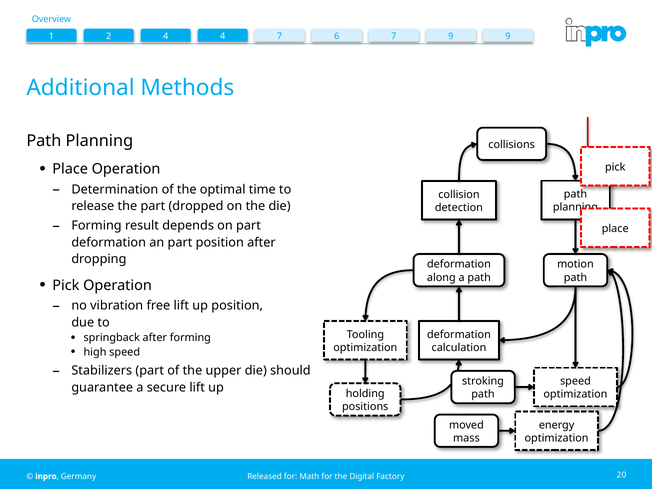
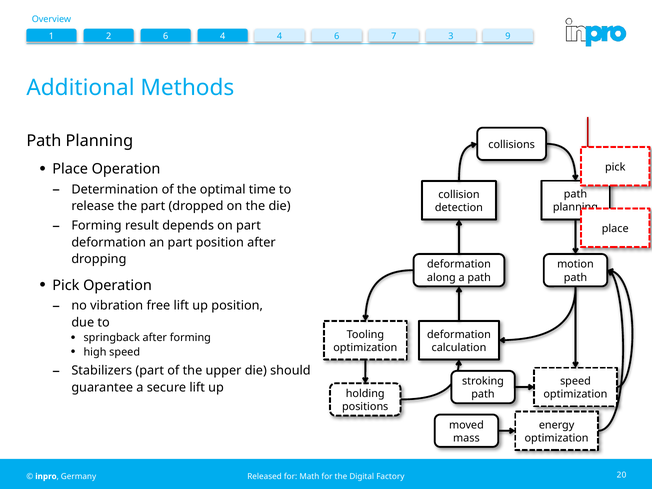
2 4: 4 -> 6 (166, 36)
4 7: 7 -> 4 (280, 36)
7 9: 9 -> 3 (451, 36)
